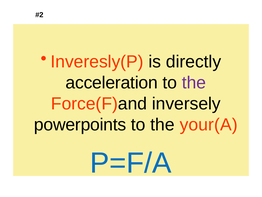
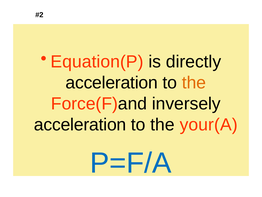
Inveresly(P: Inveresly(P -> Equation(P (97, 61)
the colour: purple -> orange (194, 82)
powerpoints: powerpoints -> acceleration (80, 124)
